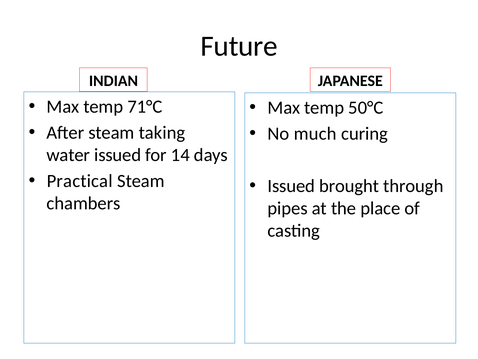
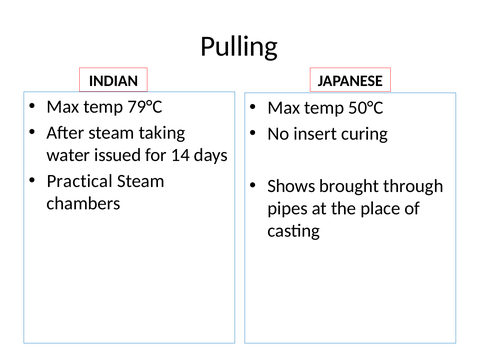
Future: Future -> Pulling (239, 46)
71°C: 71°C -> 79°C (145, 106)
much: much -> insert (315, 134)
Issued: Issued -> Shows (291, 186)
